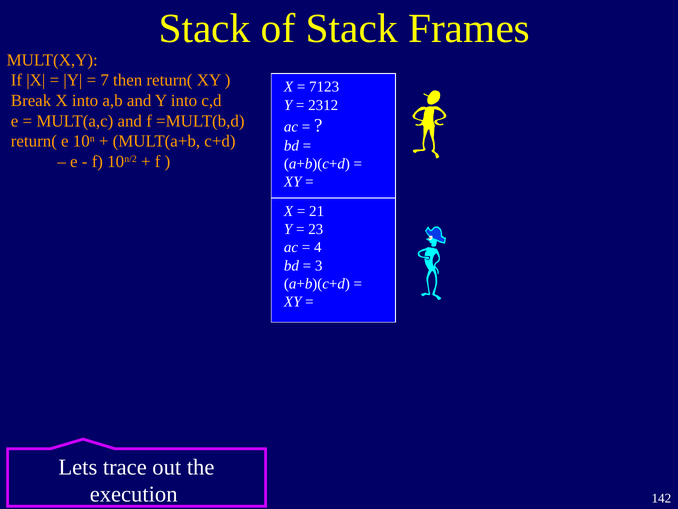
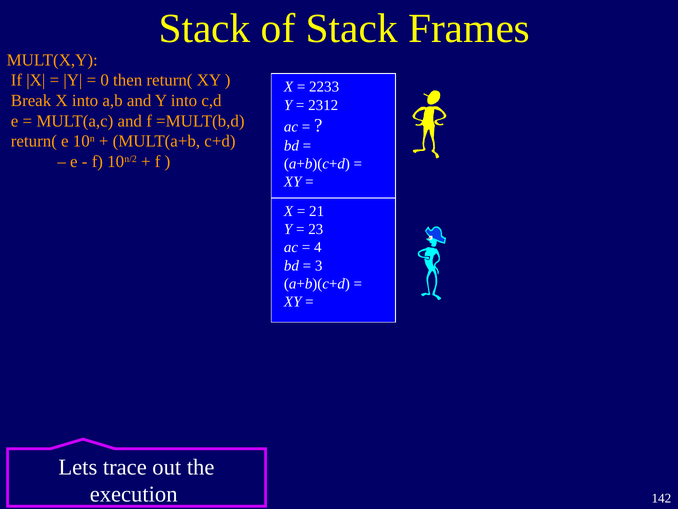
7: 7 -> 0 (105, 80)
7123: 7123 -> 2233 (324, 87)
